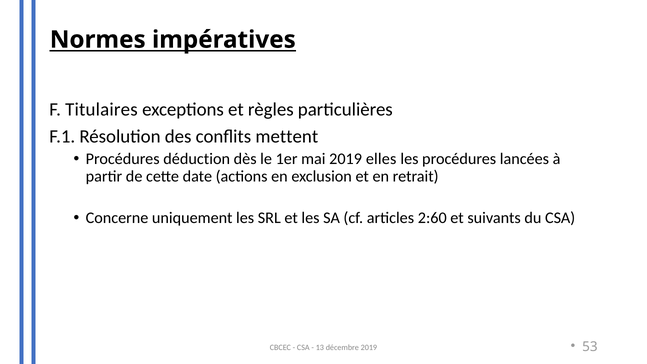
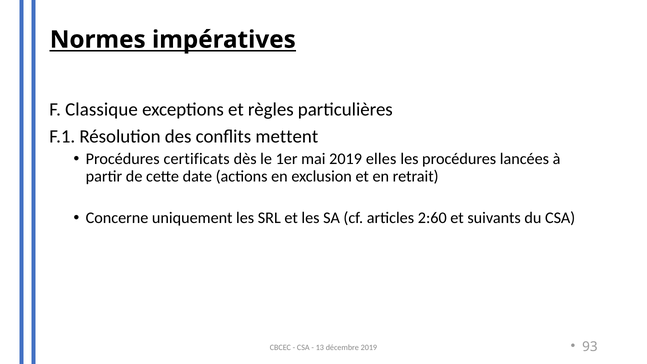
Titulaires: Titulaires -> Classique (101, 109)
déduction: déduction -> certificats (197, 159)
53: 53 -> 93 (590, 347)
